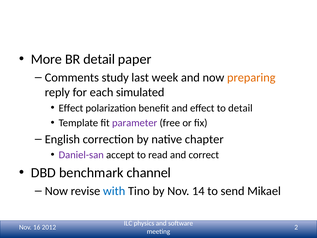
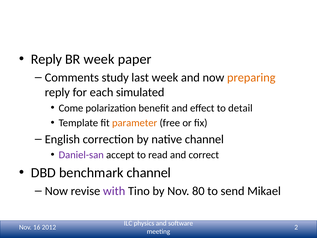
More: More -> Reply (46, 59)
BR detail: detail -> week (99, 59)
Effect: Effect -> Come (71, 108)
parameter colour: purple -> orange (135, 123)
native chapter: chapter -> channel (204, 139)
with colour: blue -> purple (114, 191)
14: 14 -> 80 (198, 191)
